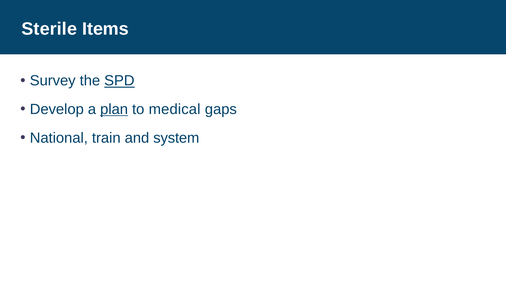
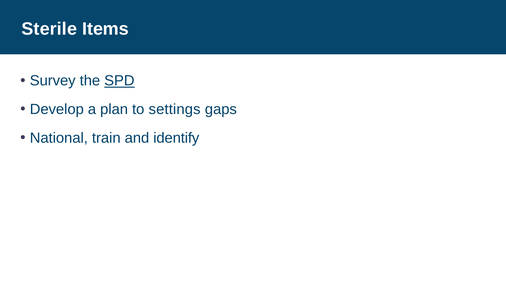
plan underline: present -> none (114, 110)
medical: medical -> settings (175, 110)
system: system -> identify (176, 138)
